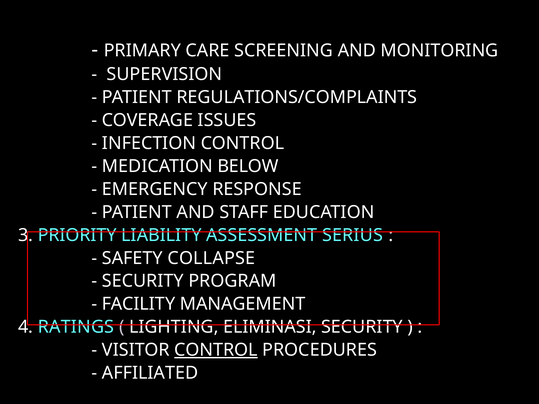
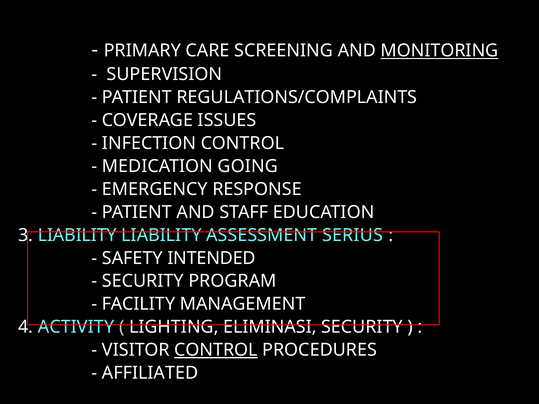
MONITORING underline: none -> present (440, 51)
BELOW: BELOW -> GOING (248, 166)
3 PRIORITY: PRIORITY -> LIABILITY (77, 235)
COLLAPSE: COLLAPSE -> INTENDED (212, 258)
RATINGS: RATINGS -> ACTIVITY (76, 327)
